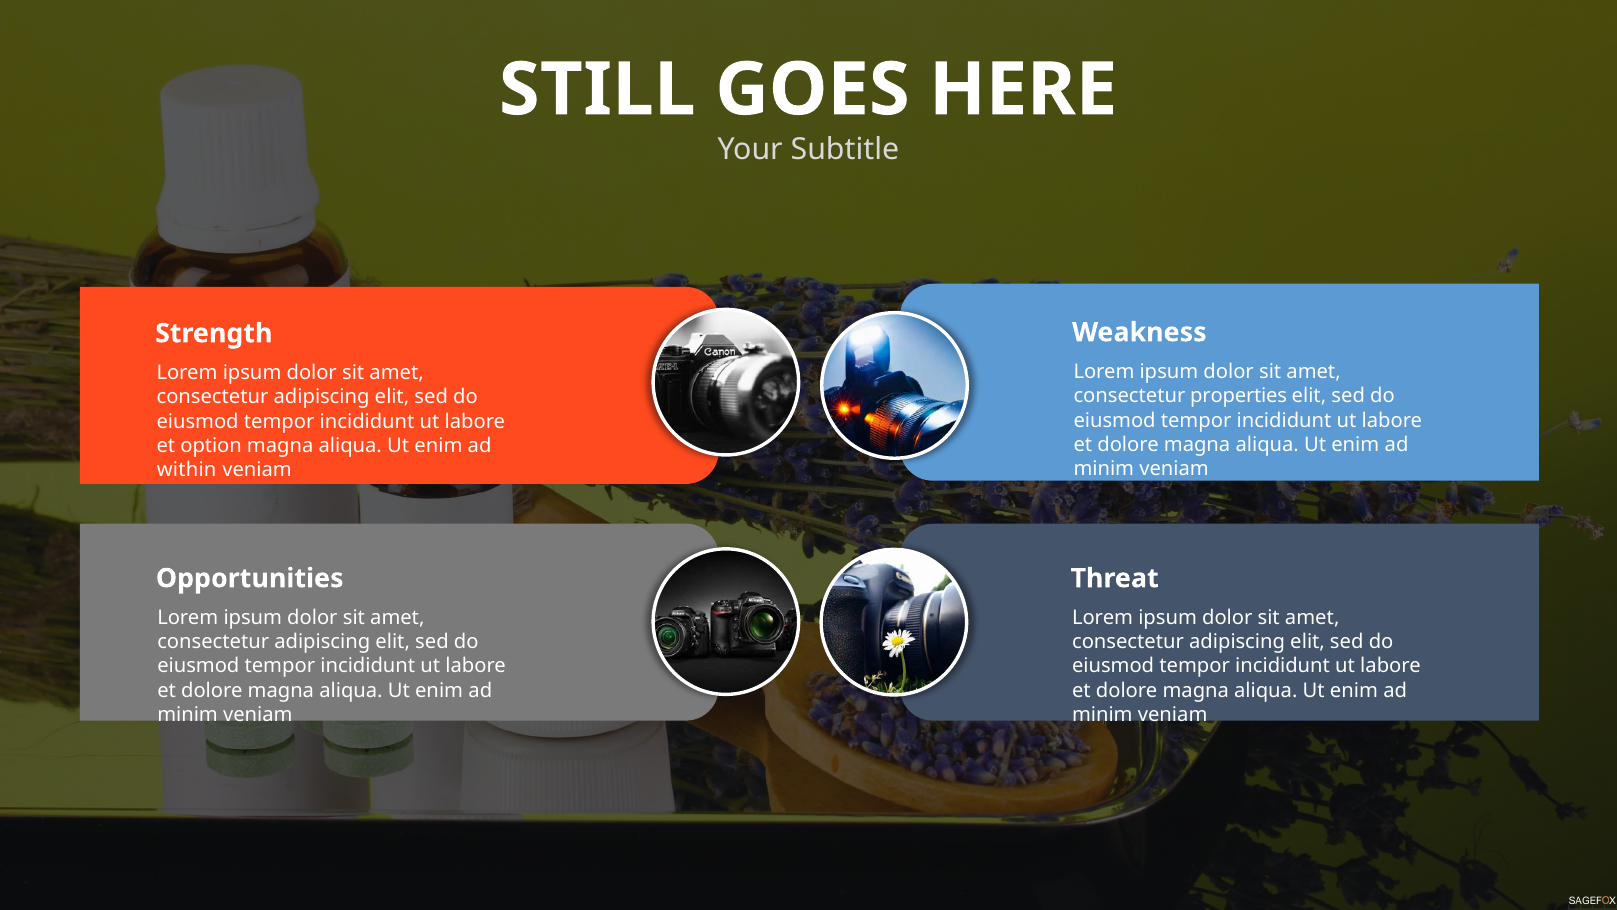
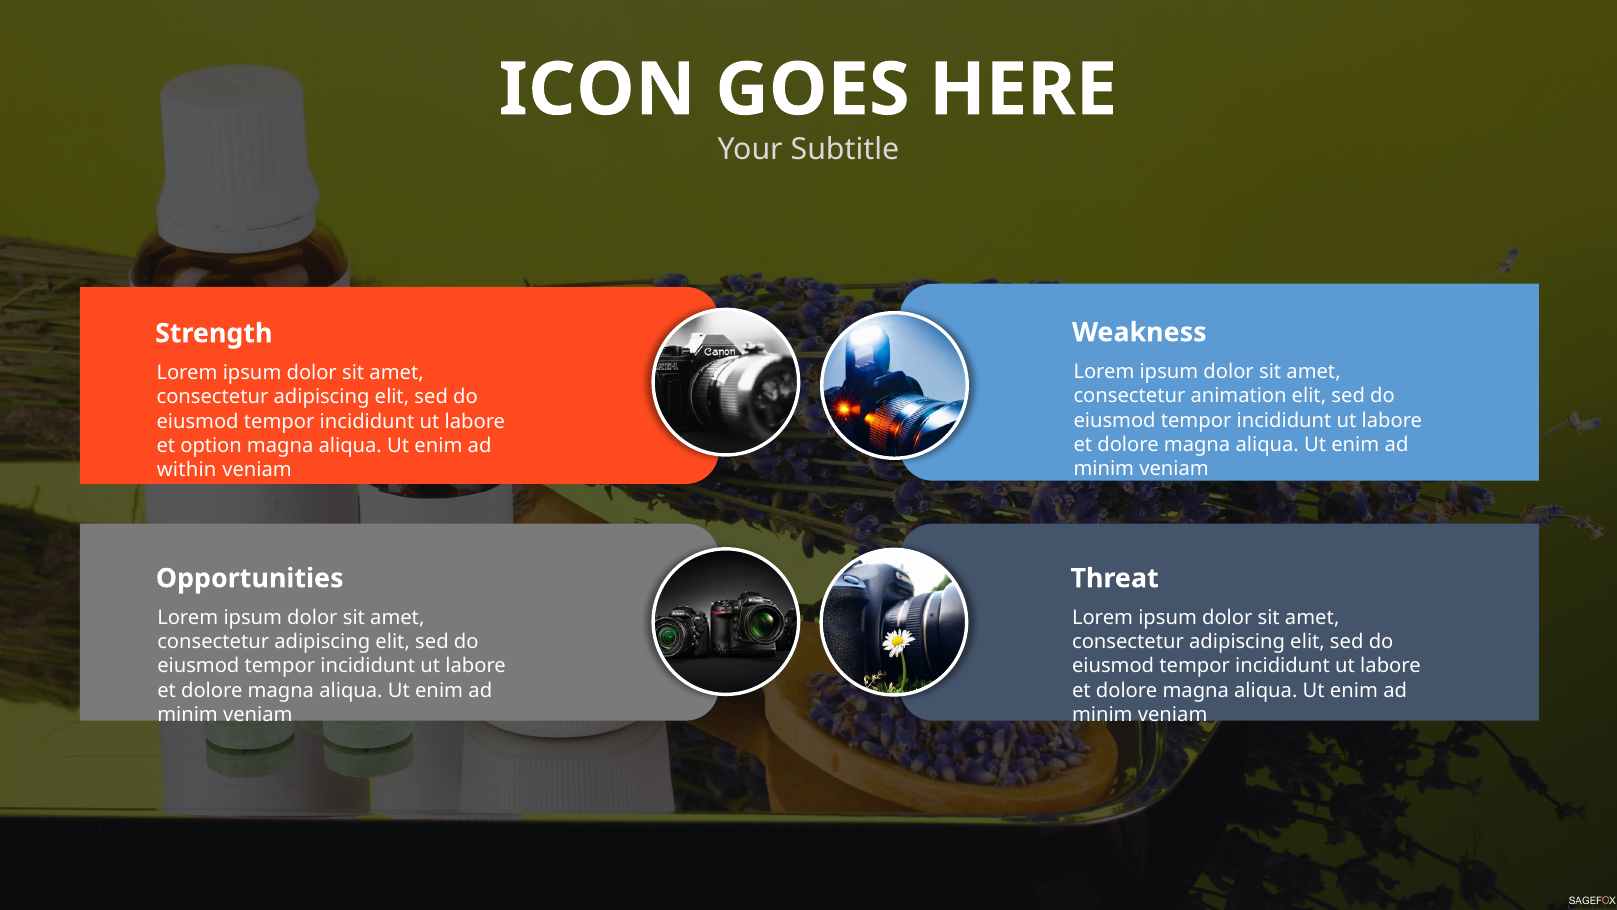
STILL: STILL -> ICON (597, 90)
properties: properties -> animation (1239, 396)
